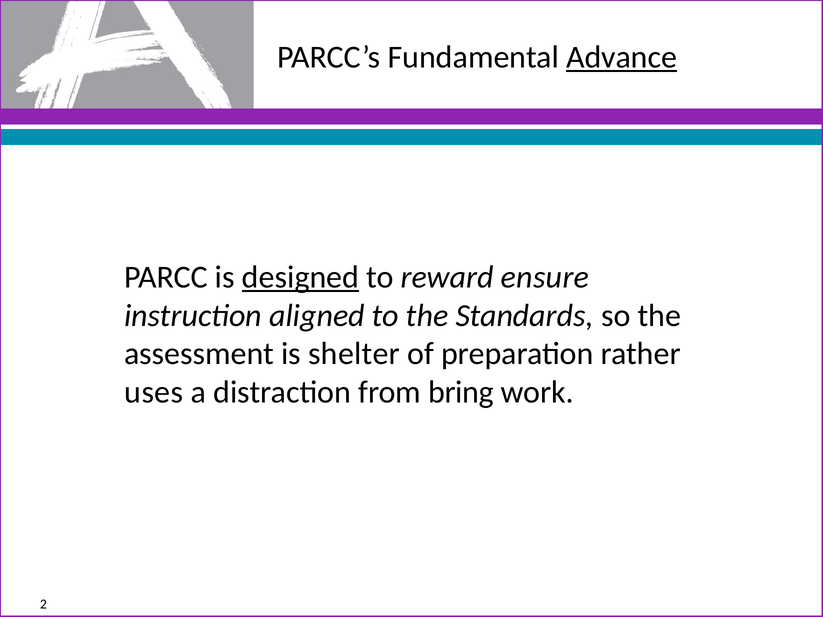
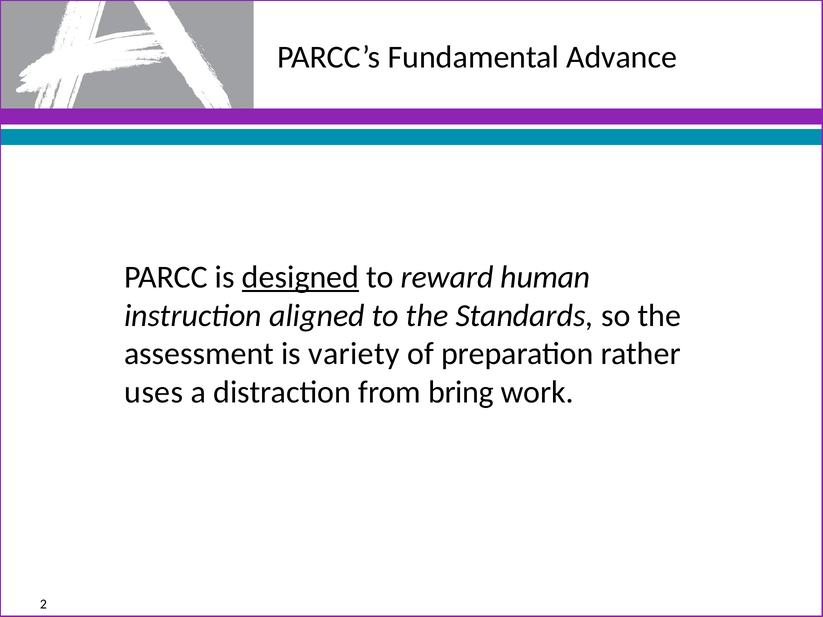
Advance underline: present -> none (622, 57)
ensure: ensure -> human (545, 277)
shelter: shelter -> variety (354, 354)
